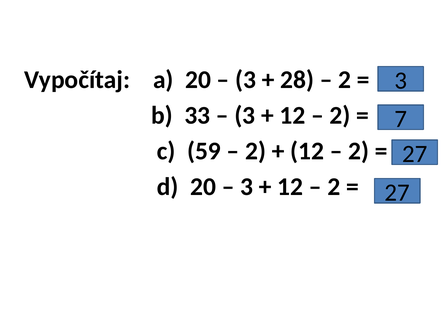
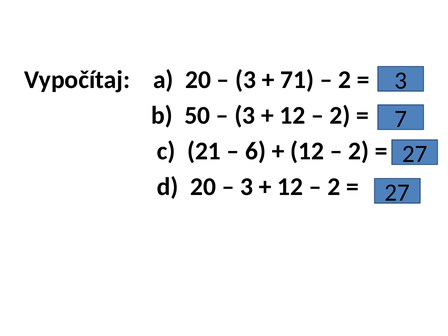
28: 28 -> 71 (297, 80)
33: 33 -> 50 (197, 115)
59: 59 -> 21 (204, 151)
2: 2 -> 6 (256, 151)
